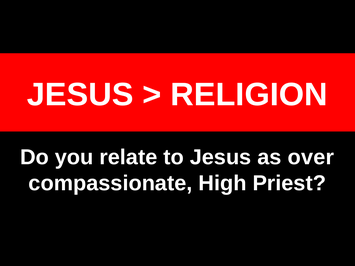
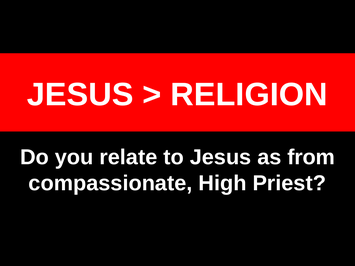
over: over -> from (311, 157)
